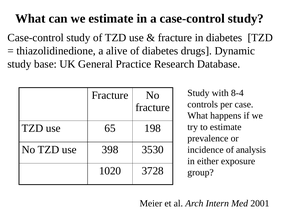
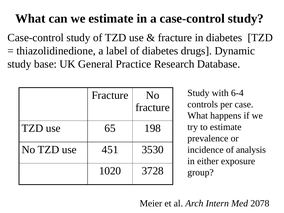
alive: alive -> label (117, 51)
8-4: 8-4 -> 6-4 (237, 93)
398: 398 -> 451 (110, 150)
2001: 2001 -> 2078 (260, 203)
